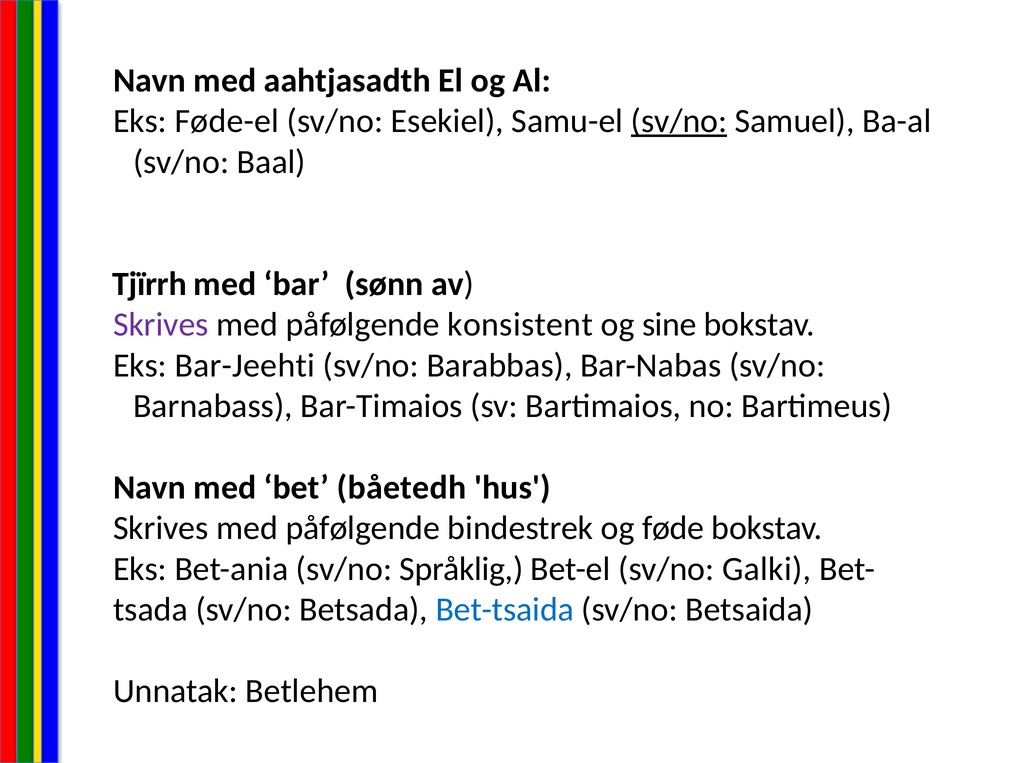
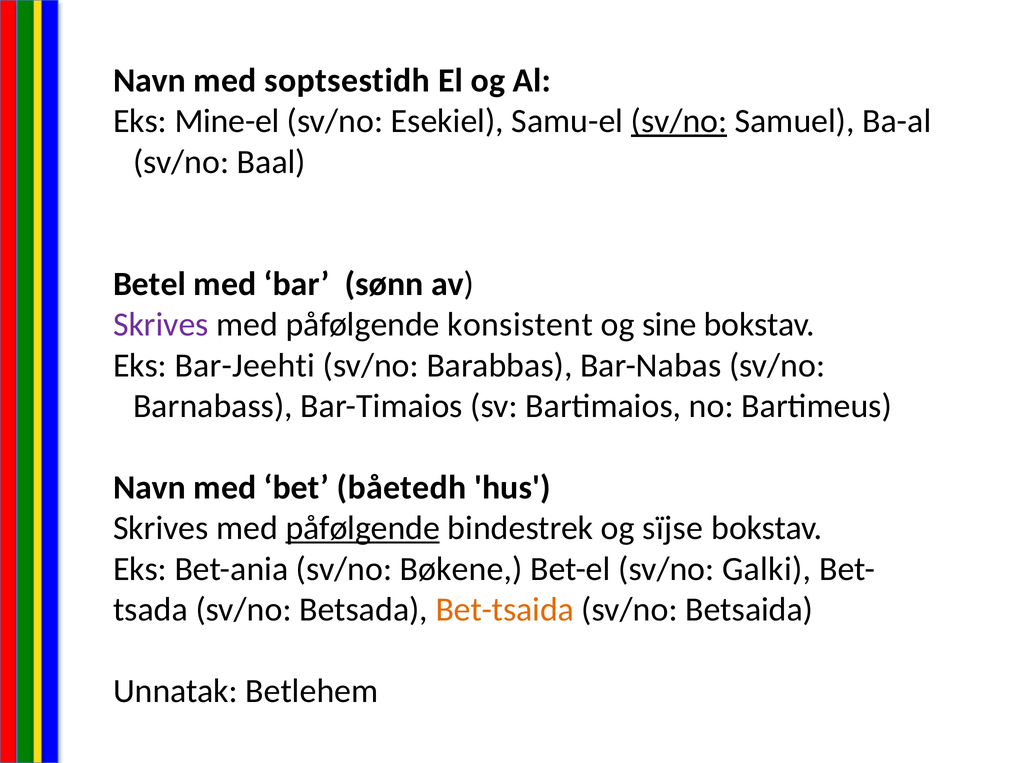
aahtjasadth: aahtjasadth -> soptsestidh (347, 80)
Føde-el: Føde-el -> Mine-el (227, 121)
Tjïrrh: Tjïrrh -> Betel (149, 284)
påfølgende underline: none -> present (363, 528)
føde: føde -> sïjse (673, 528)
Språklig: Språklig -> Bøkene (461, 569)
Bet-tsaida colour: blue -> orange (505, 609)
